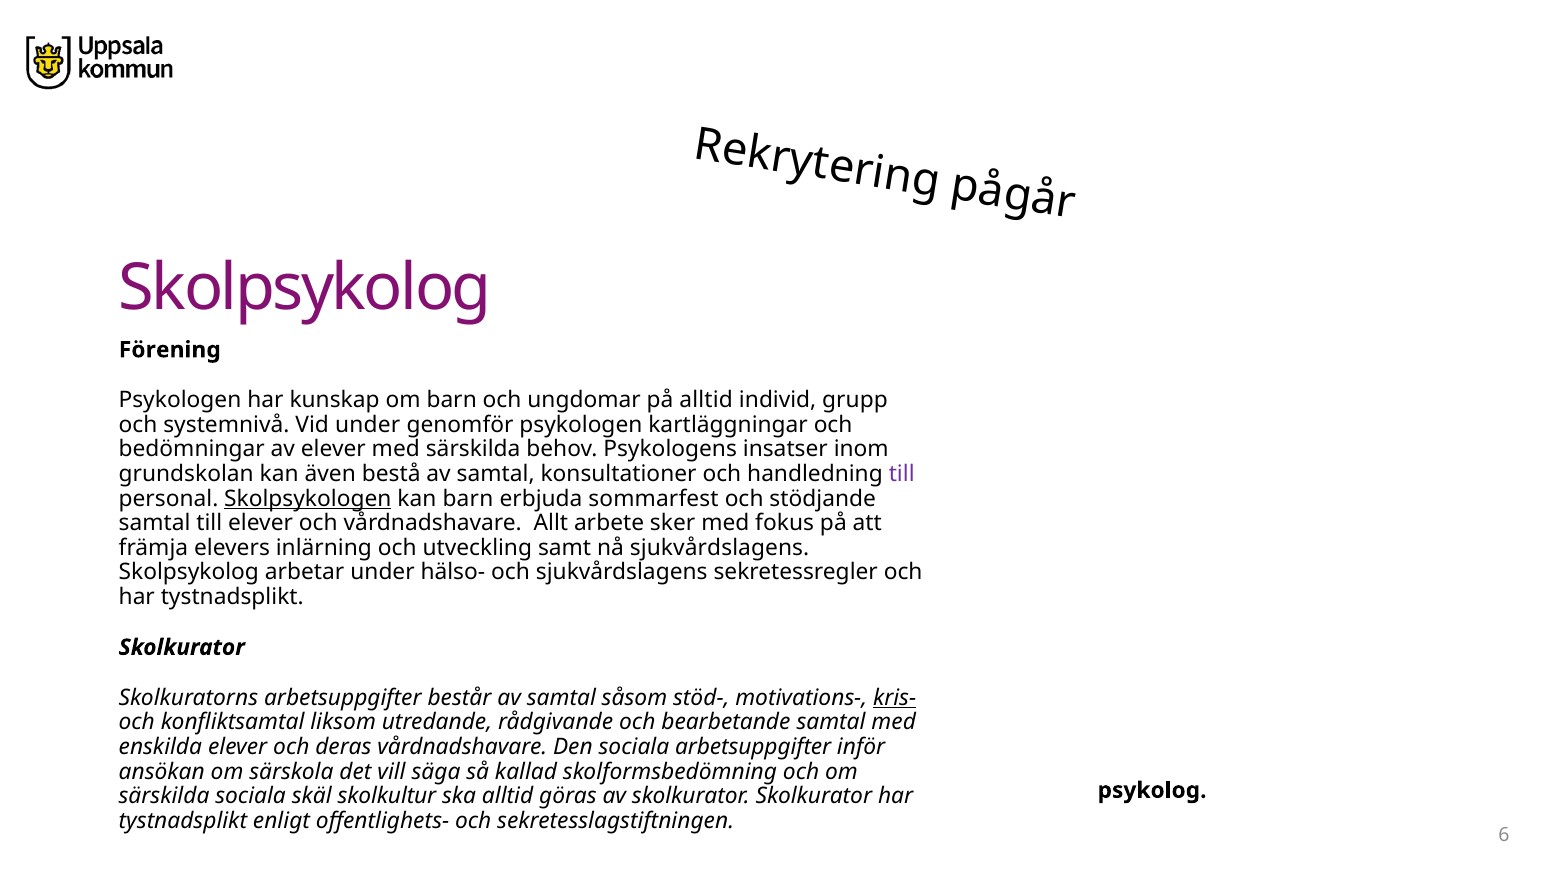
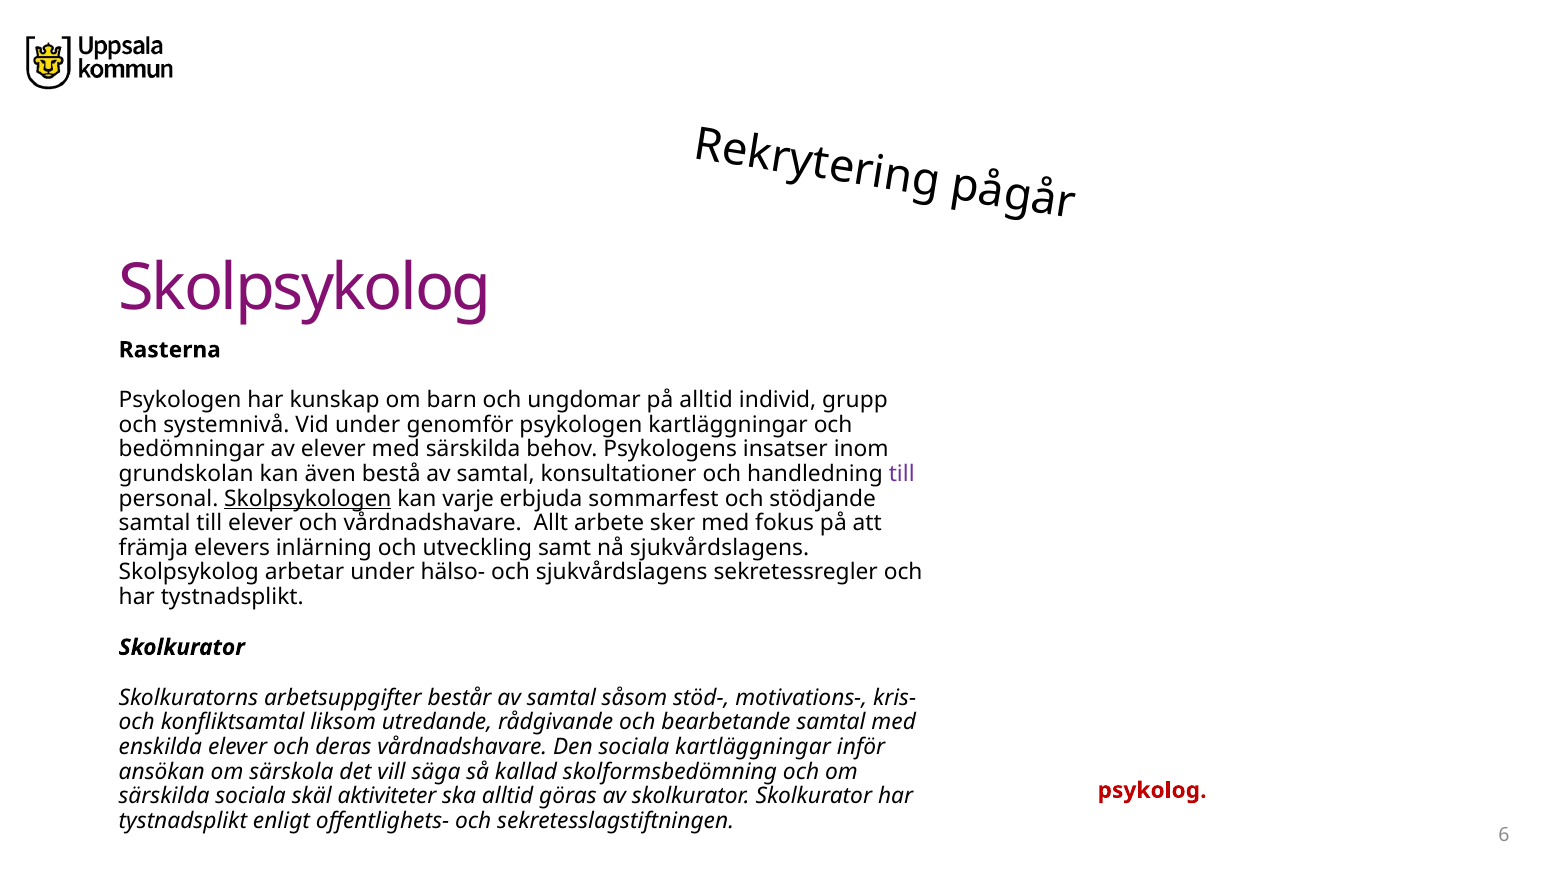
Förening: Förening -> Rasterna (170, 350)
kan barn: barn -> varje (468, 499)
kris- underline: present -> none (895, 698)
sociala arbetsuppgifter: arbetsuppgifter -> kartläggningar (753, 747)
psykolog colour: black -> red (1152, 791)
skolkultur: skolkultur -> aktiviteter (387, 796)
